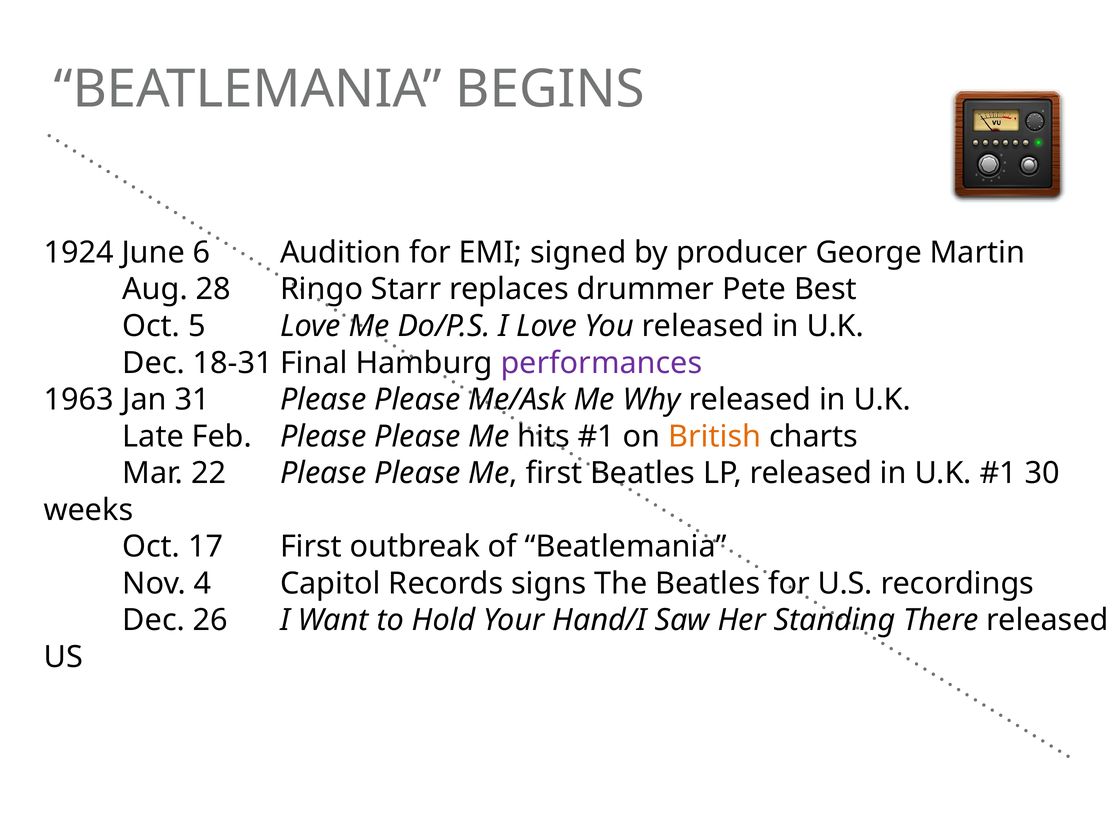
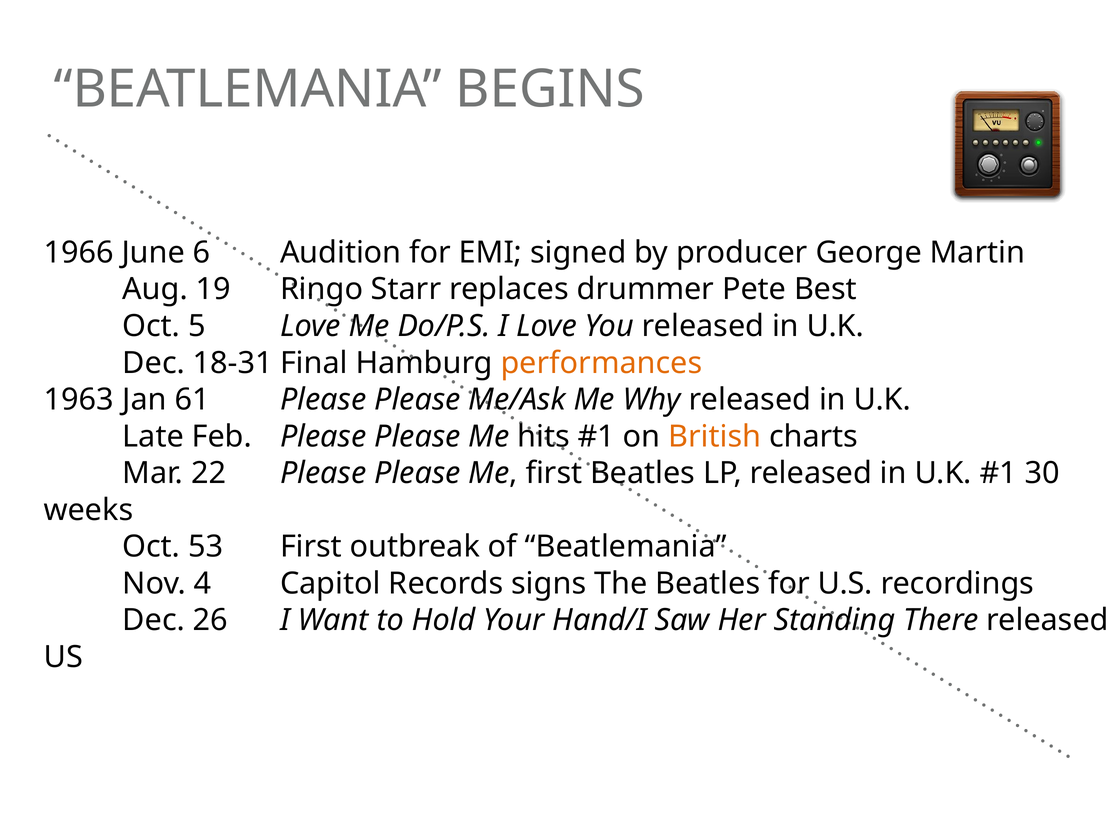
1924: 1924 -> 1966 (79, 253)
28: 28 -> 19 (213, 289)
performances colour: purple -> orange (601, 363)
31: 31 -> 61 (192, 400)
17: 17 -> 53 (206, 547)
